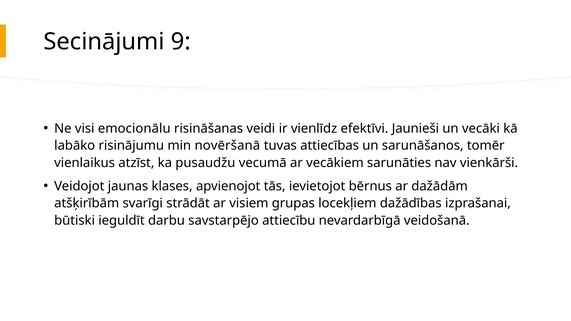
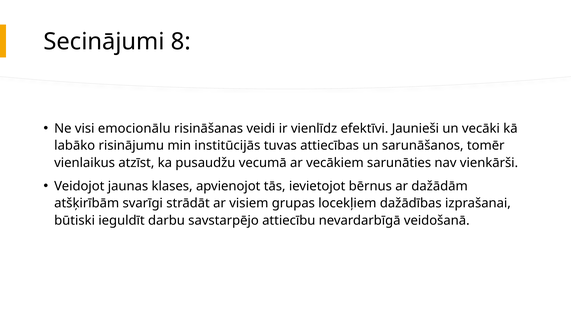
9: 9 -> 8 (181, 42)
novēršanā: novēršanā -> institūcijās (227, 146)
